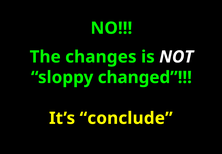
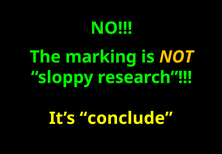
changes: changes -> marking (101, 57)
NOT colour: white -> yellow (176, 57)
changed: changed -> research (145, 77)
